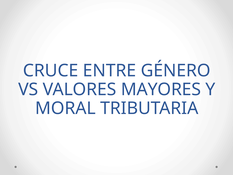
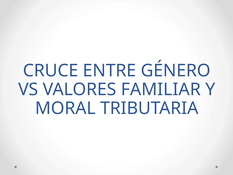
MAYORES: MAYORES -> FAMILIAR (161, 89)
